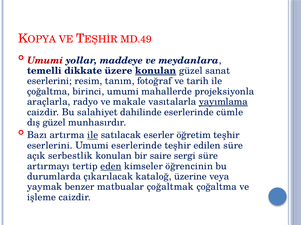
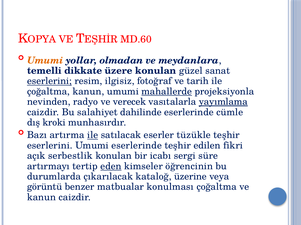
MD.49: MD.49 -> MD.60 (136, 39)
Umumi colour: red -> orange (45, 61)
maddeye: maddeye -> olmadan (121, 61)
konulan underline: present -> none (156, 71)
eserlerini underline: none -> present (49, 81)
tanım: tanım -> ilgisiz (120, 81)
çoğaltma birinci: birinci -> kanun (88, 92)
mahallerde underline: none -> present (167, 92)
araçlarla: araçlarla -> nevinden (49, 102)
makale: makale -> verecek (129, 102)
dış güzel: güzel -> kroki (54, 123)
öğretim: öğretim -> tüzükle (194, 136)
edilen süre: süre -> fikri (233, 146)
saire: saire -> icabı (160, 156)
yaymak: yaymak -> görüntü (45, 187)
çoğaltmak: çoğaltmak -> konulması (170, 187)
işleme: işleme -> kanun (42, 198)
